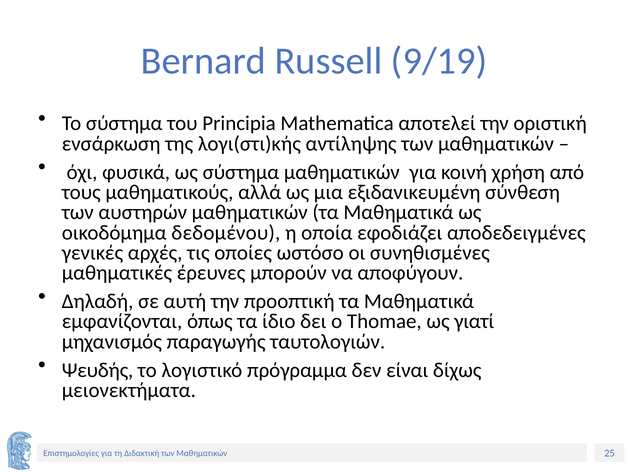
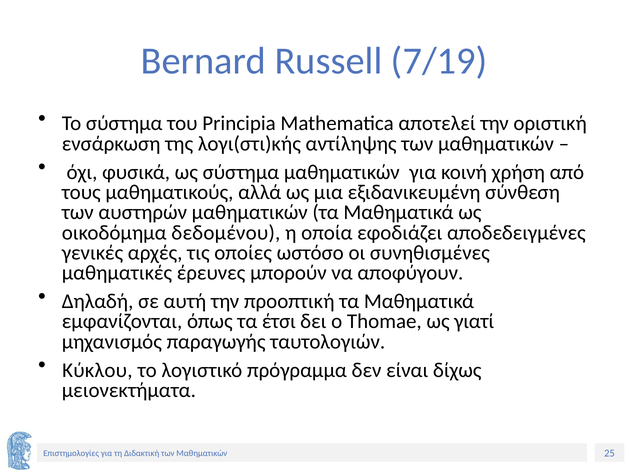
9/19: 9/19 -> 7/19 (439, 61)
ίδιο: ίδιο -> έτσι (279, 321)
Ψευδής: Ψευδής -> Κύκλου (97, 370)
